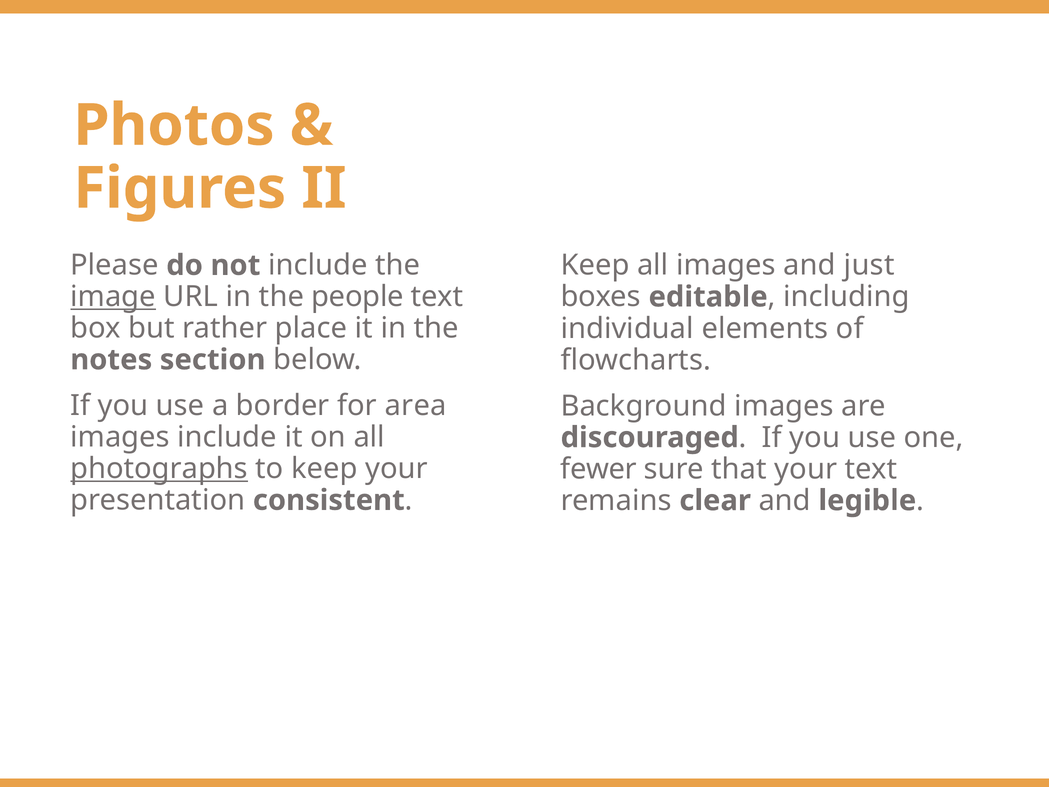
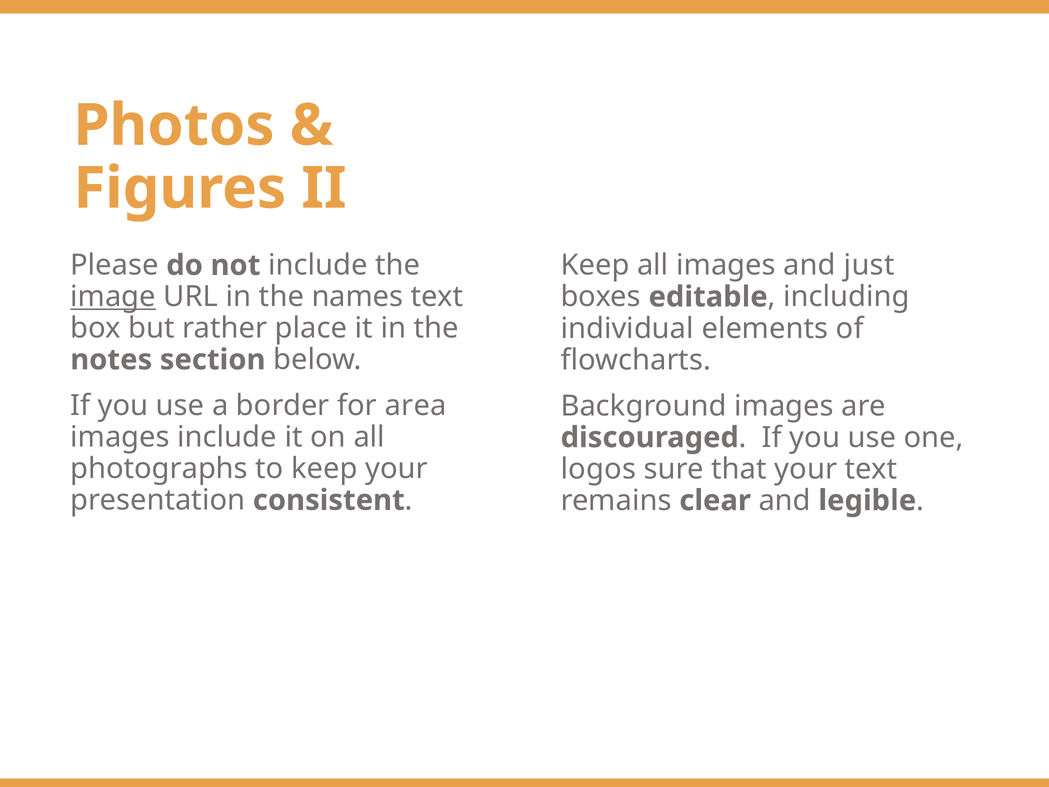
people: people -> names (357, 297)
photographs underline: present -> none (159, 469)
fewer: fewer -> logos (598, 469)
